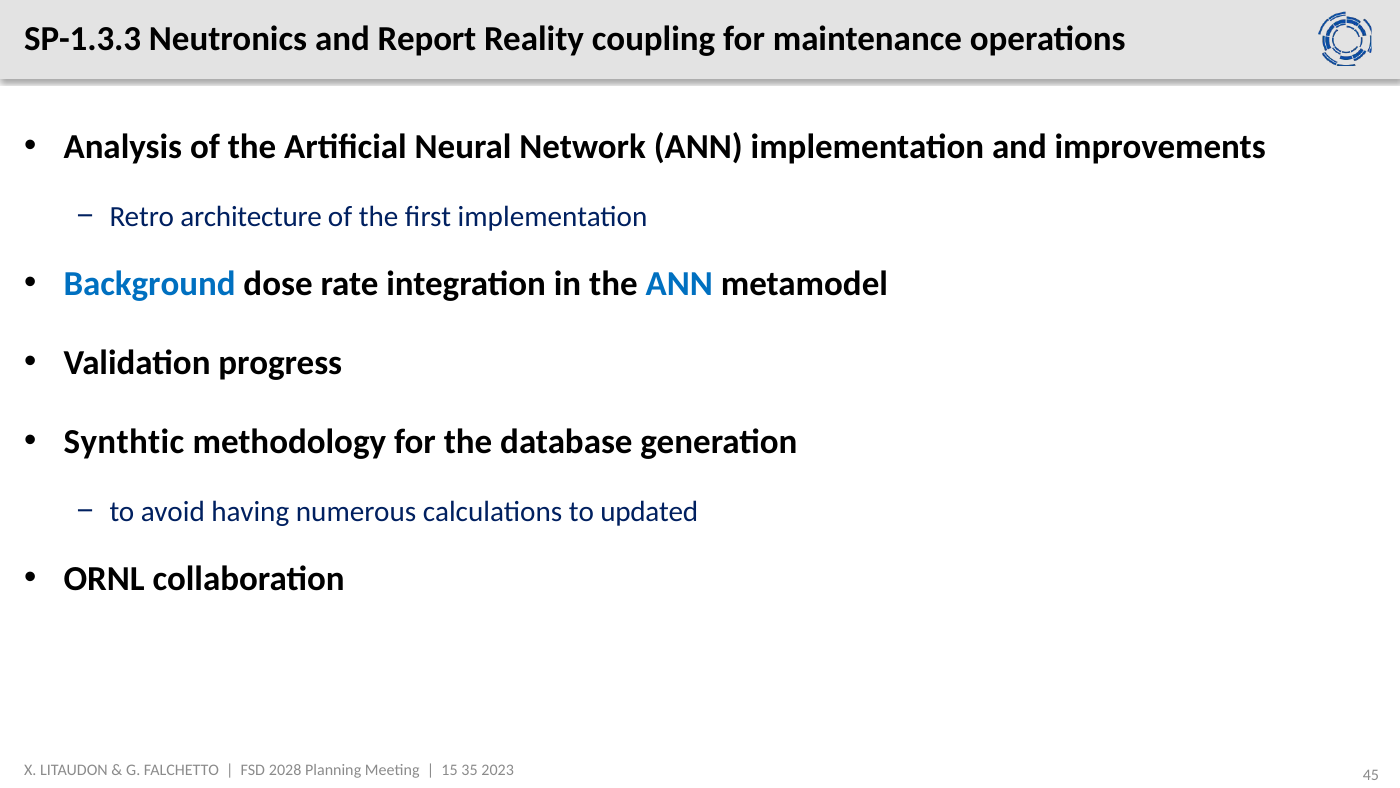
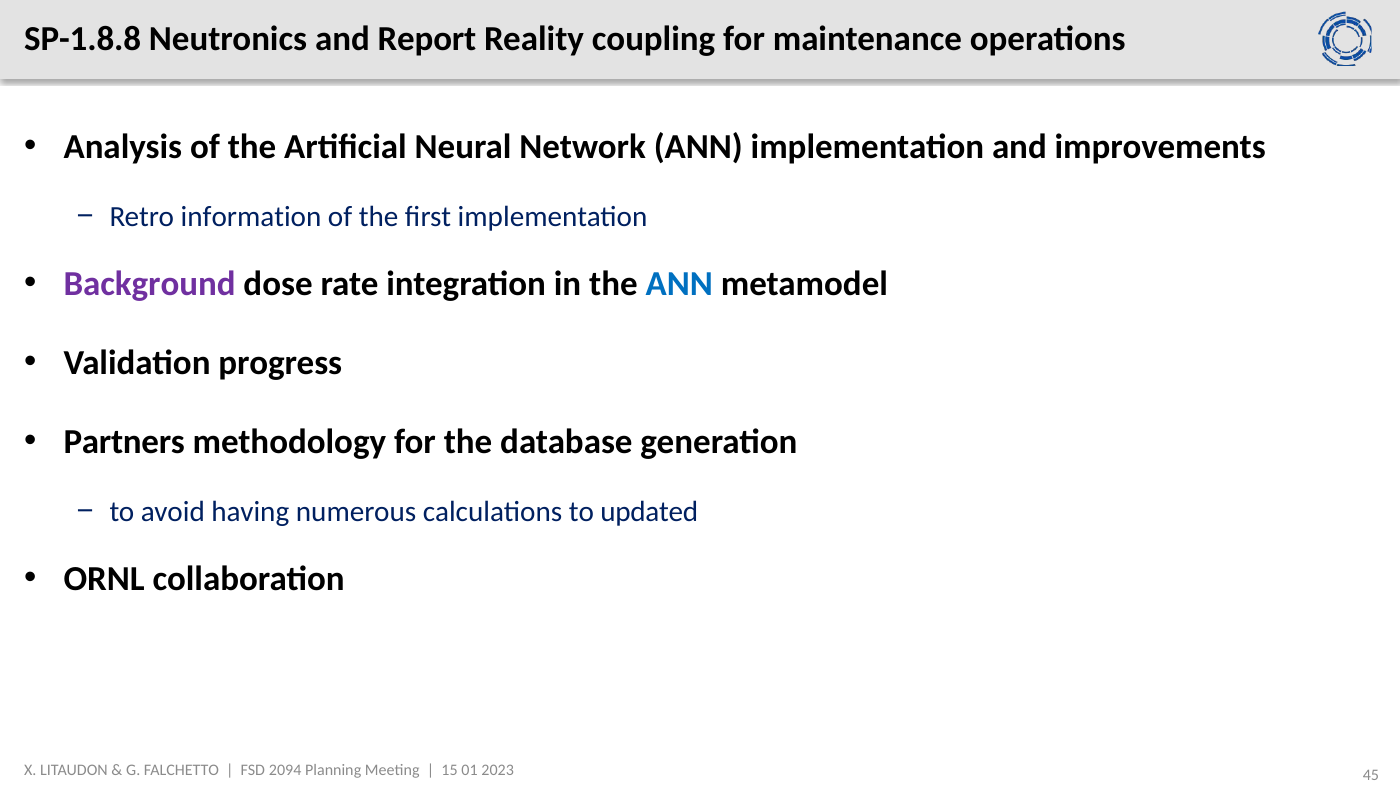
SP-1.3.3: SP-1.3.3 -> SP-1.8.8 (83, 39)
architecture: architecture -> information (251, 217)
Background colour: blue -> purple (150, 284)
Synthtic: Synthtic -> Partners (124, 442)
2028: 2028 -> 2094 (285, 769)
35: 35 -> 01 (470, 769)
